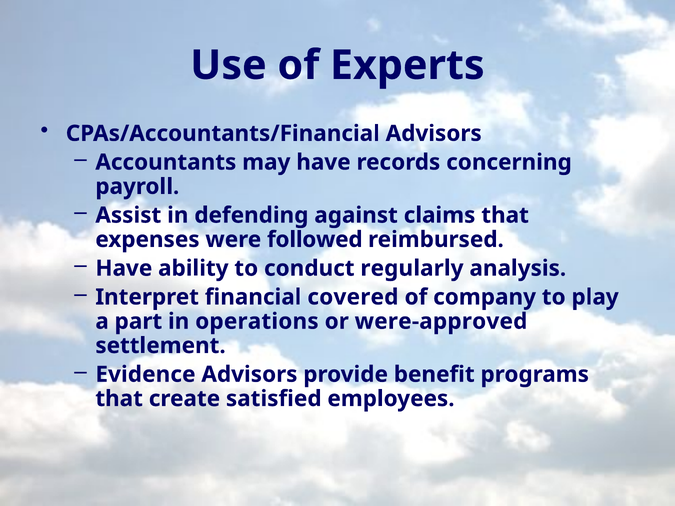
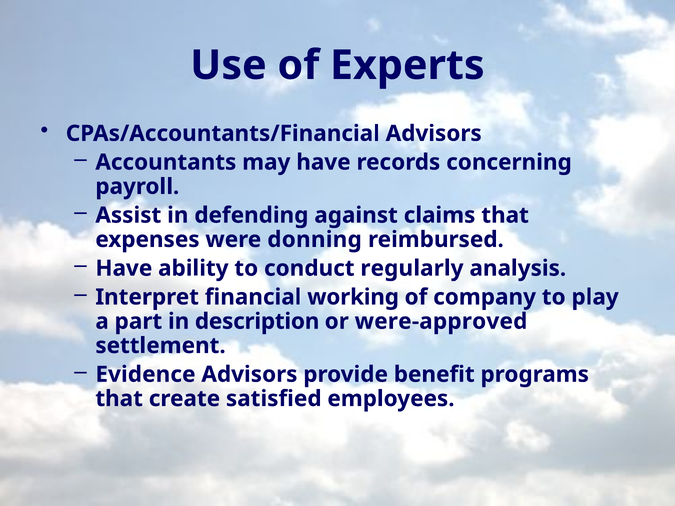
followed: followed -> donning (315, 240)
covered: covered -> working (353, 297)
operations: operations -> description (257, 322)
